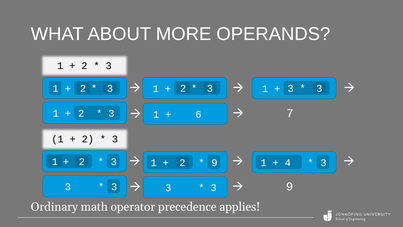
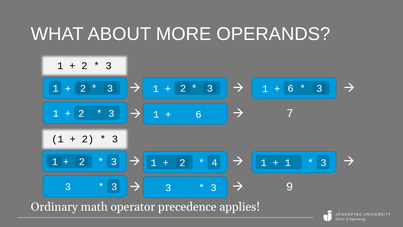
3: 3 -> 6 (291, 89)
4: 4 -> 1 (288, 162)
9: 9 -> 4 (214, 162)
